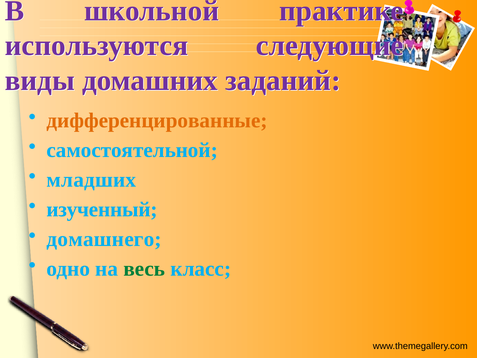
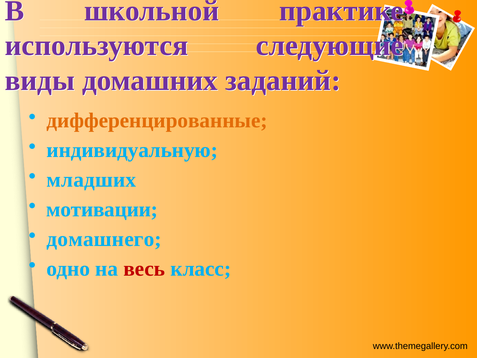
самостоятельной: самостоятельной -> индивидуальную (132, 150)
изученный: изученный -> мотивации (102, 209)
весь colour: green -> red (144, 269)
